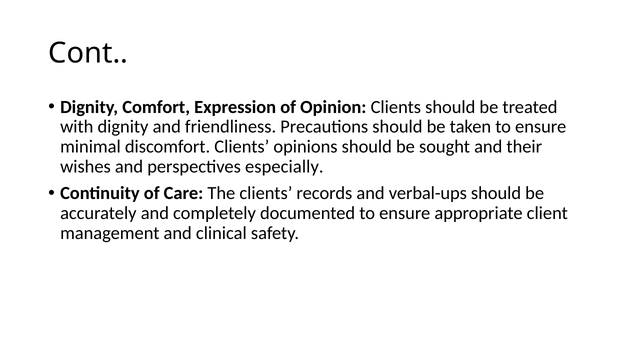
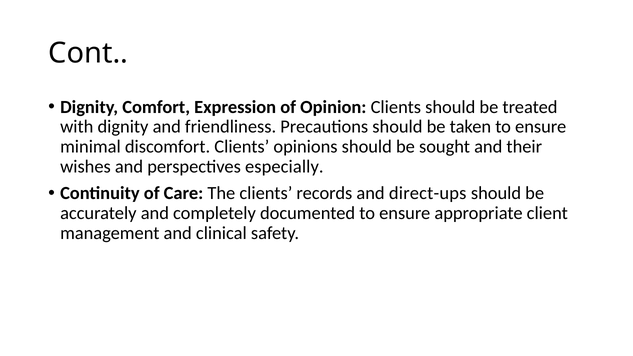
verbal-ups: verbal-ups -> direct-ups (428, 193)
